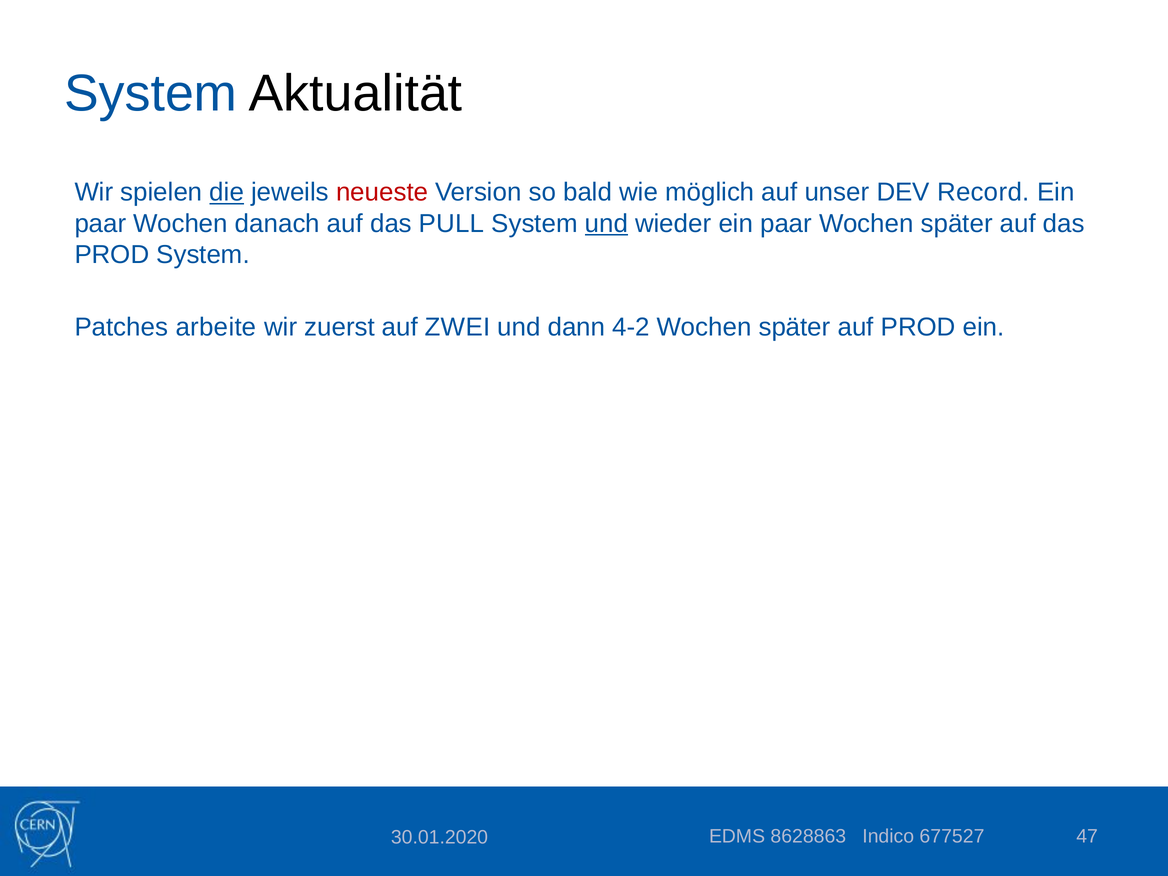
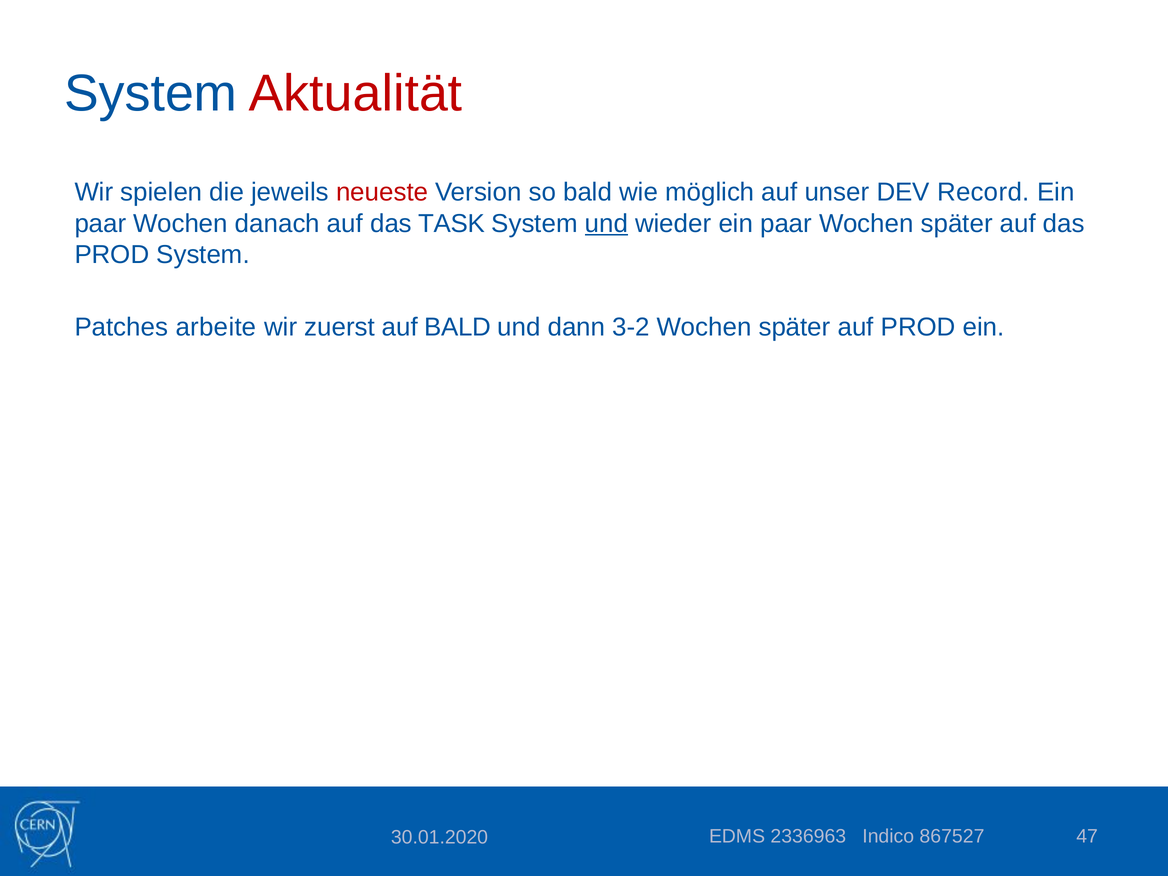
Aktualität colour: black -> red (356, 94)
die underline: present -> none (227, 192)
PULL: PULL -> TASK (452, 224)
auf ZWEI: ZWEI -> BALD (458, 327)
4-2: 4-2 -> 3-2 (631, 327)
8628863: 8628863 -> 2336963 (808, 837)
677527: 677527 -> 867527 (952, 837)
